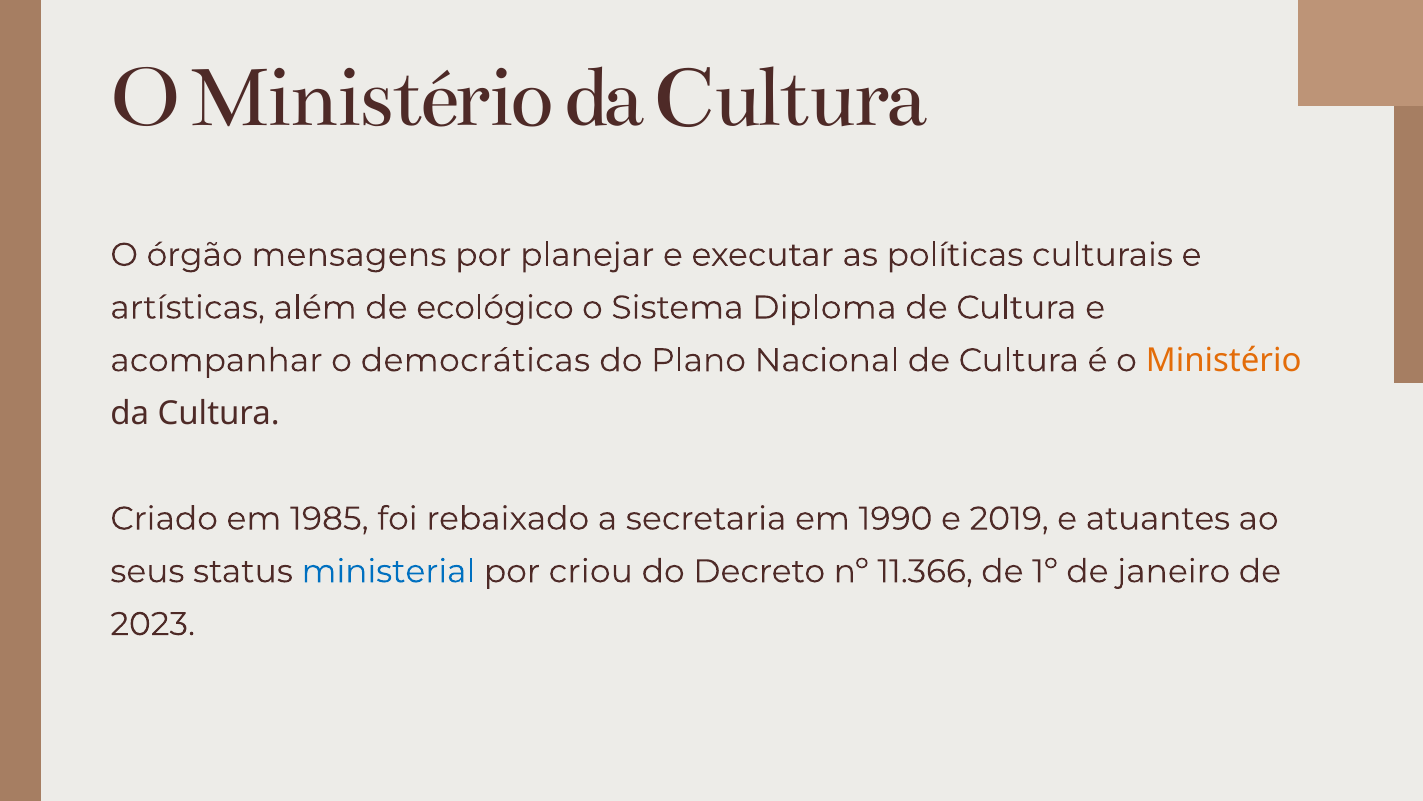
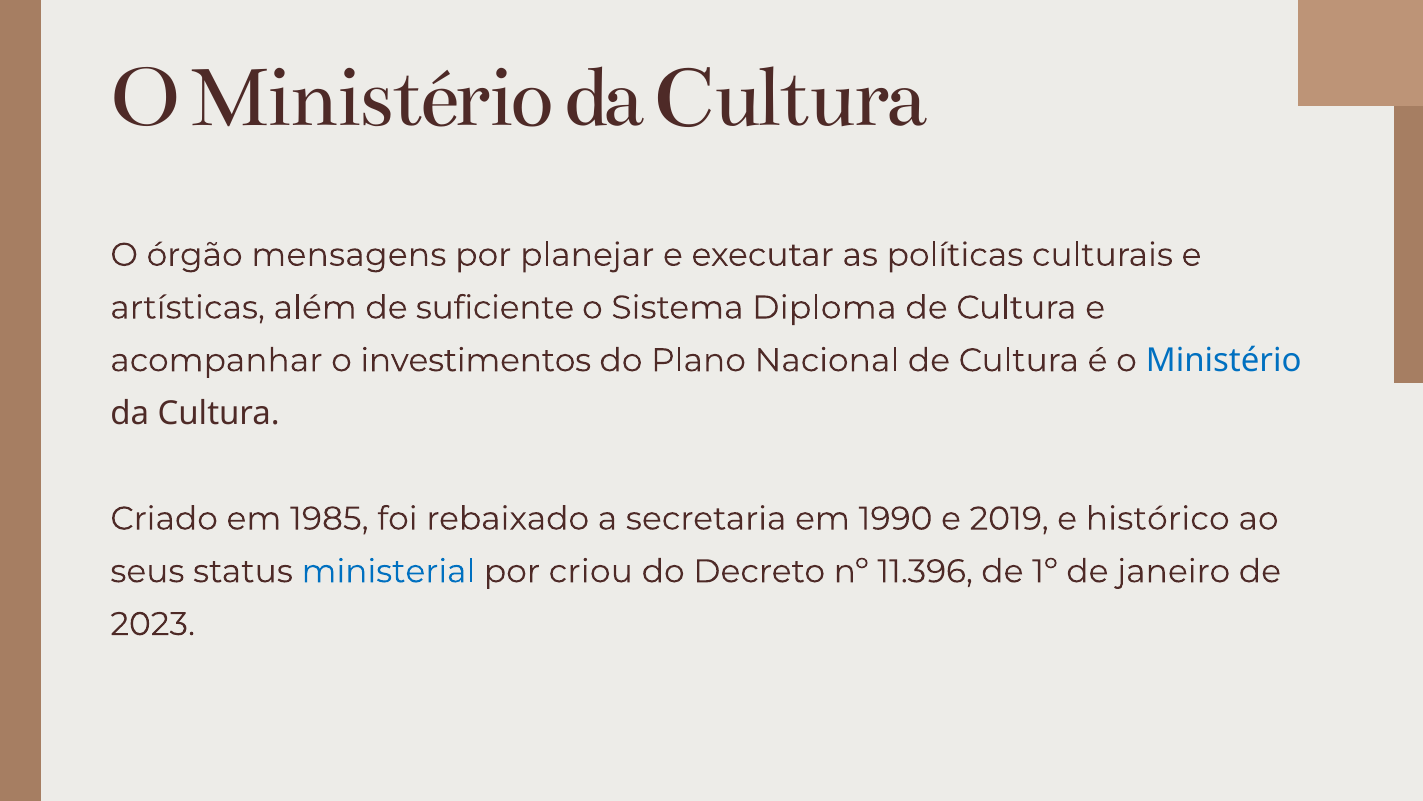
ecológico: ecológico -> suficiente (495, 307)
democráticas: democráticas -> investimentos (476, 360)
Ministério colour: orange -> blue (1224, 360)
atuantes: atuantes -> histórico (1158, 518)
11.366: 11.366 -> 11.396 (925, 571)
